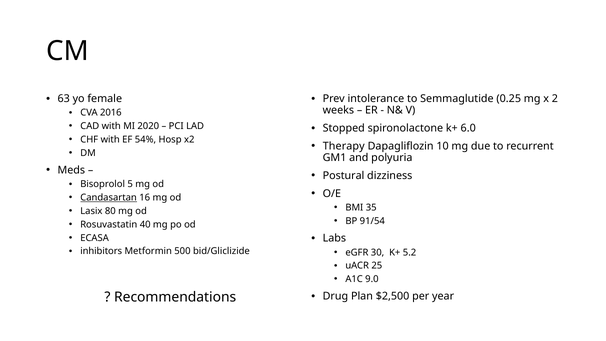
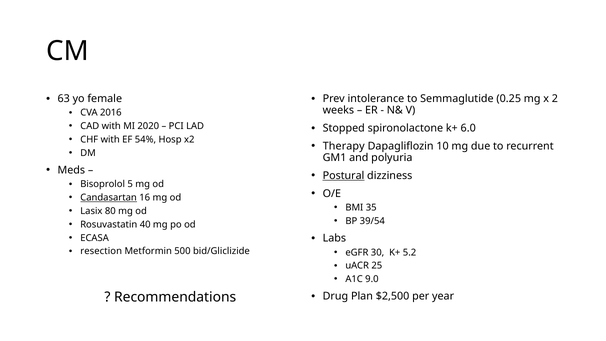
Postural underline: none -> present (344, 176)
91/54: 91/54 -> 39/54 (372, 221)
inhibitors: inhibitors -> resection (101, 251)
